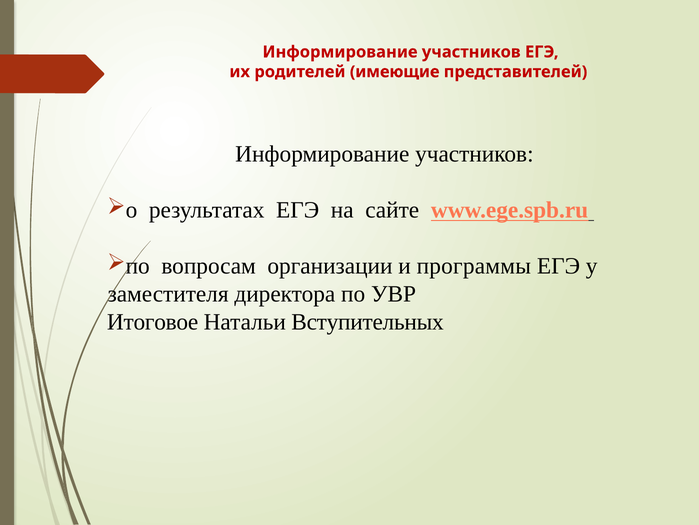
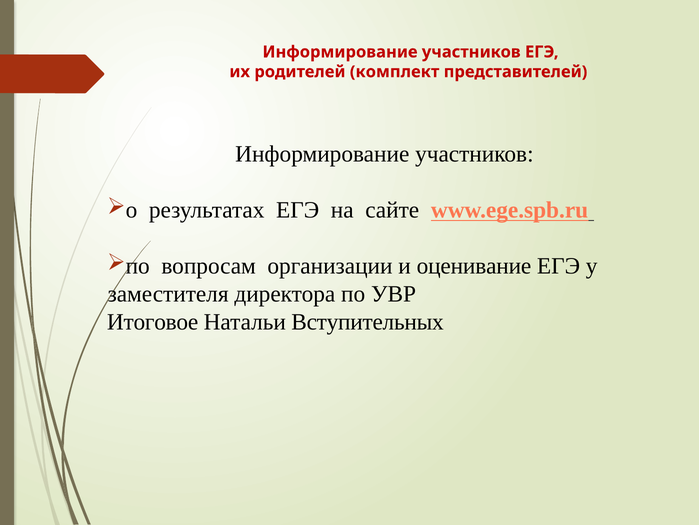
имеющие: имеющие -> комплект (395, 72)
программы: программы -> оценивание (474, 266)
